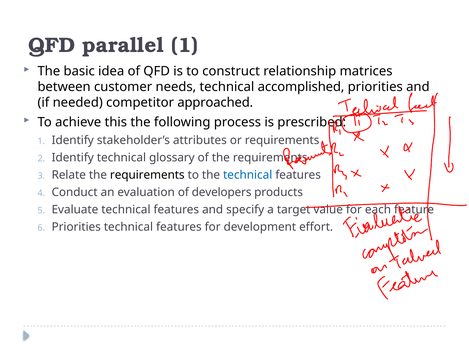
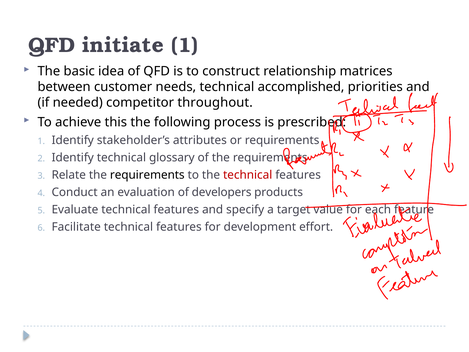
parallel: parallel -> initiate (123, 45)
approached: approached -> throughout (215, 103)
technical colour: blue -> red (248, 175)
Priorities: Priorities -> Facilitate (76, 227)
